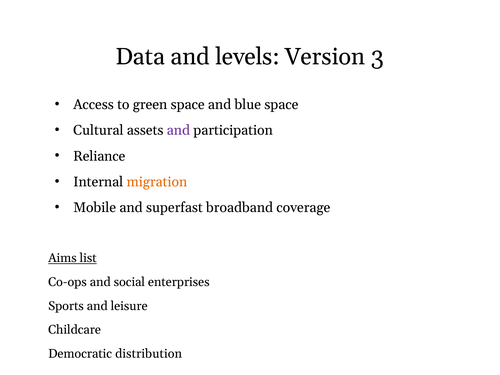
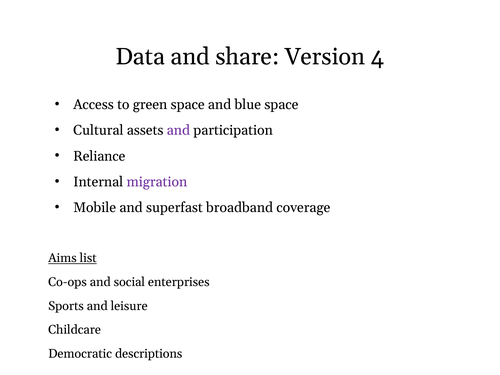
levels: levels -> share (247, 57)
3: 3 -> 4 (378, 57)
migration colour: orange -> purple (157, 182)
distribution: distribution -> descriptions (149, 354)
